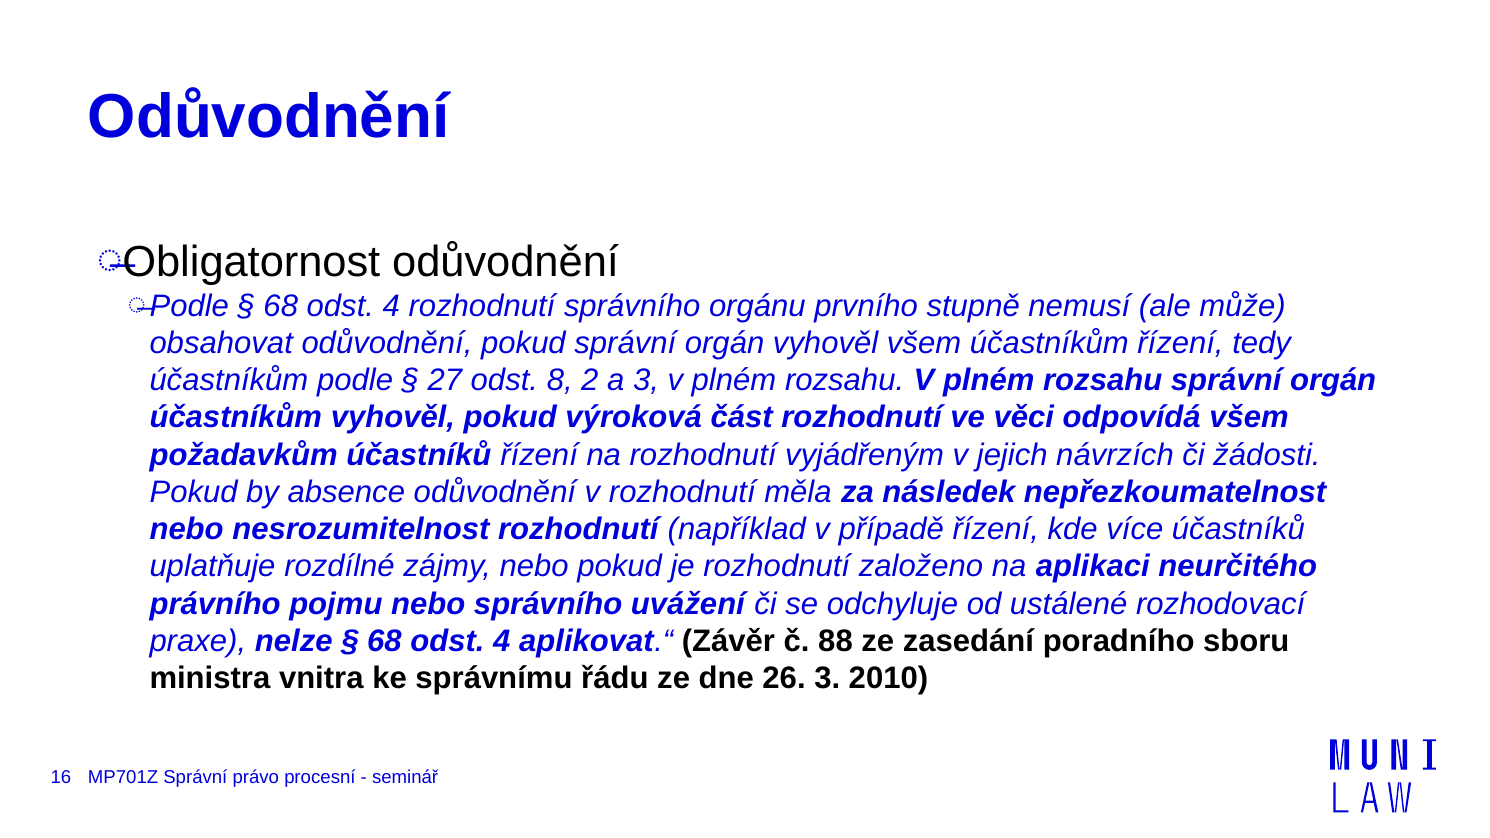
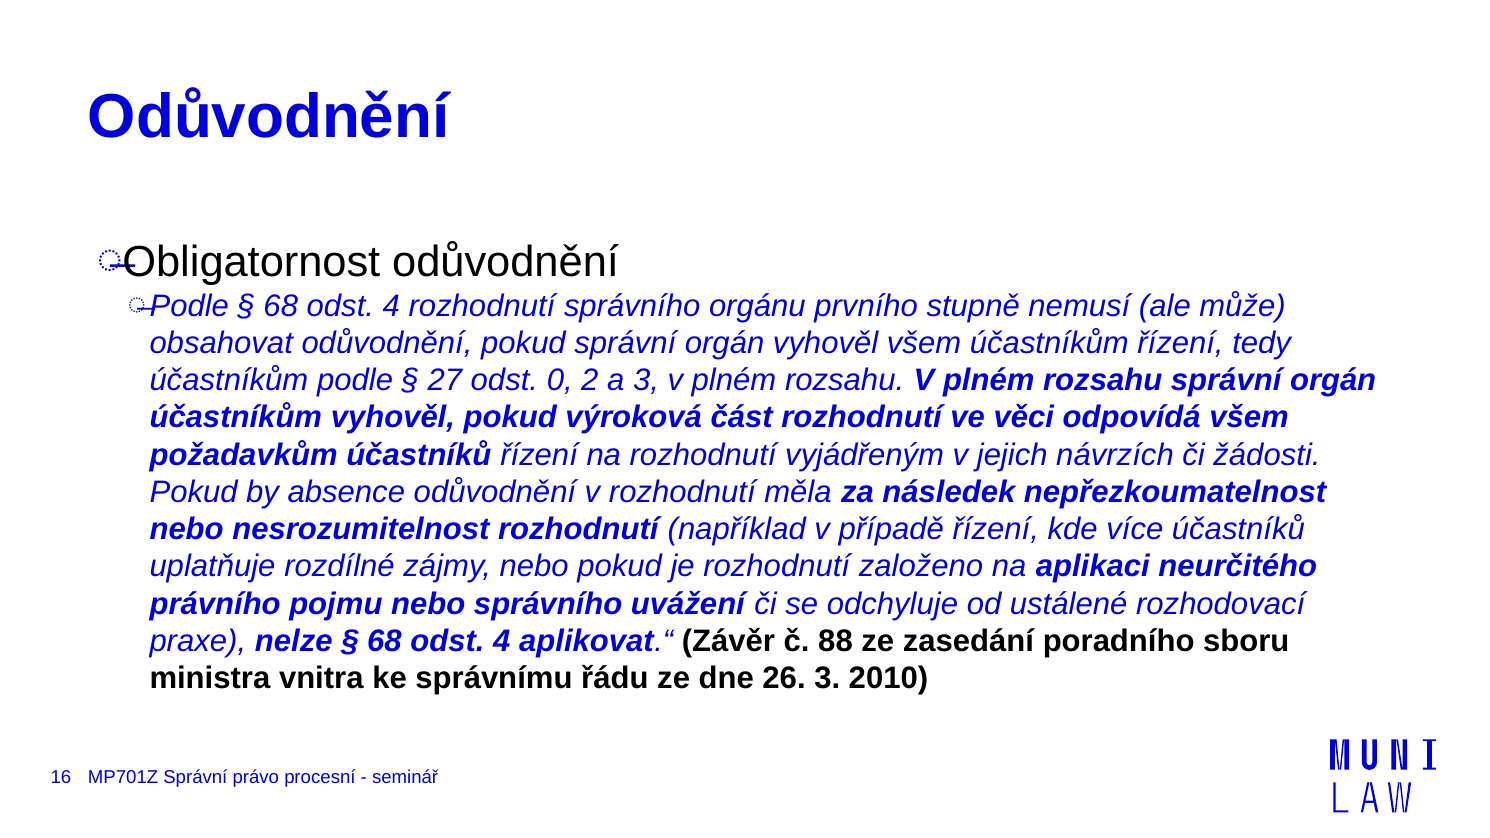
8: 8 -> 0 (560, 380)
